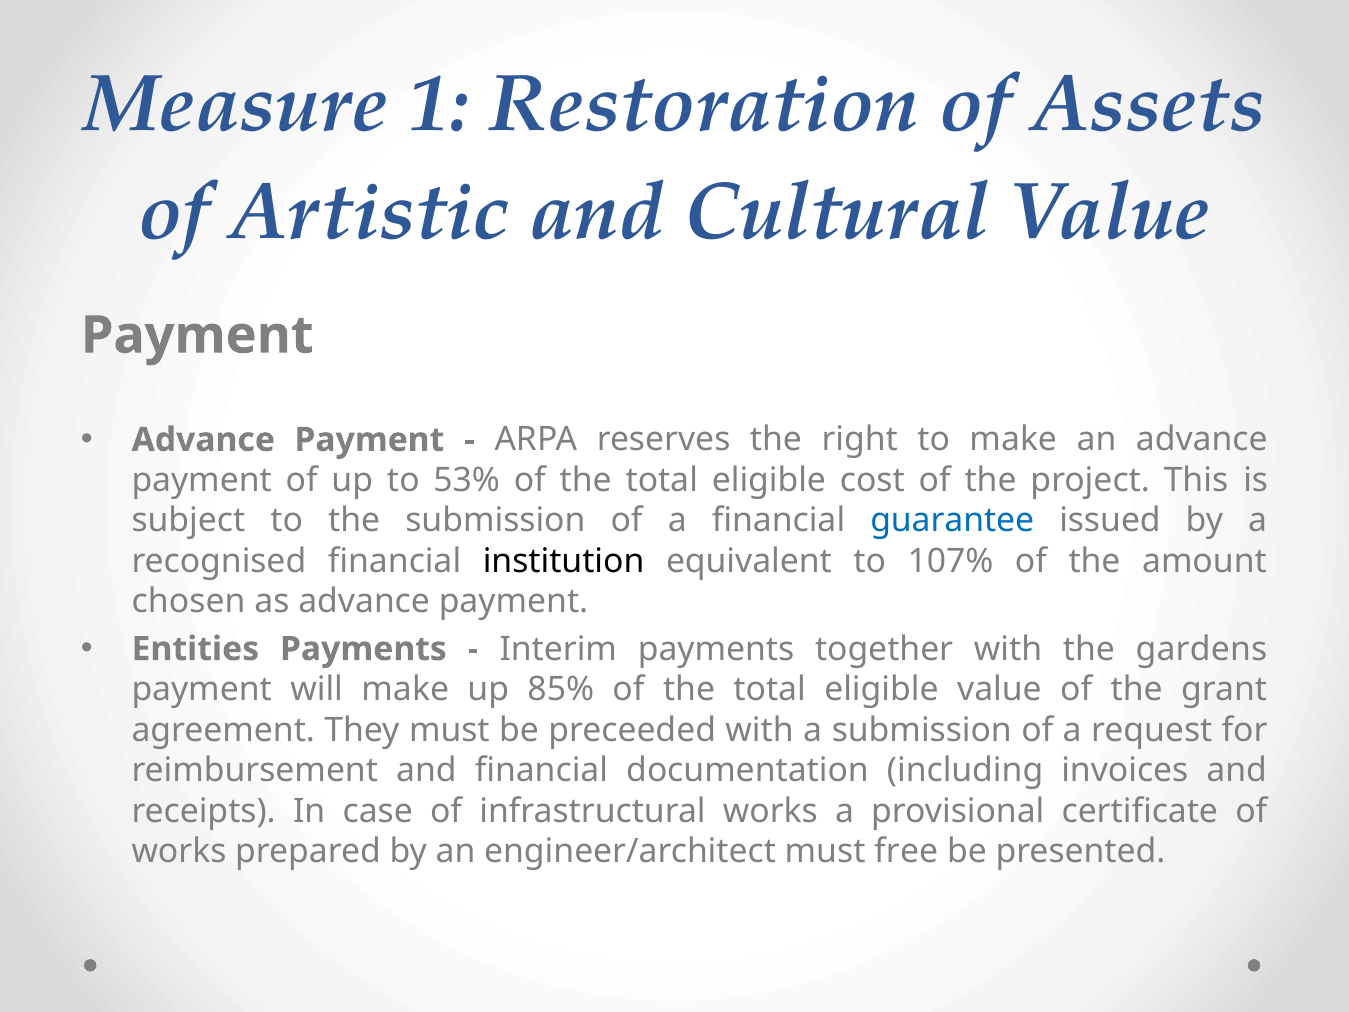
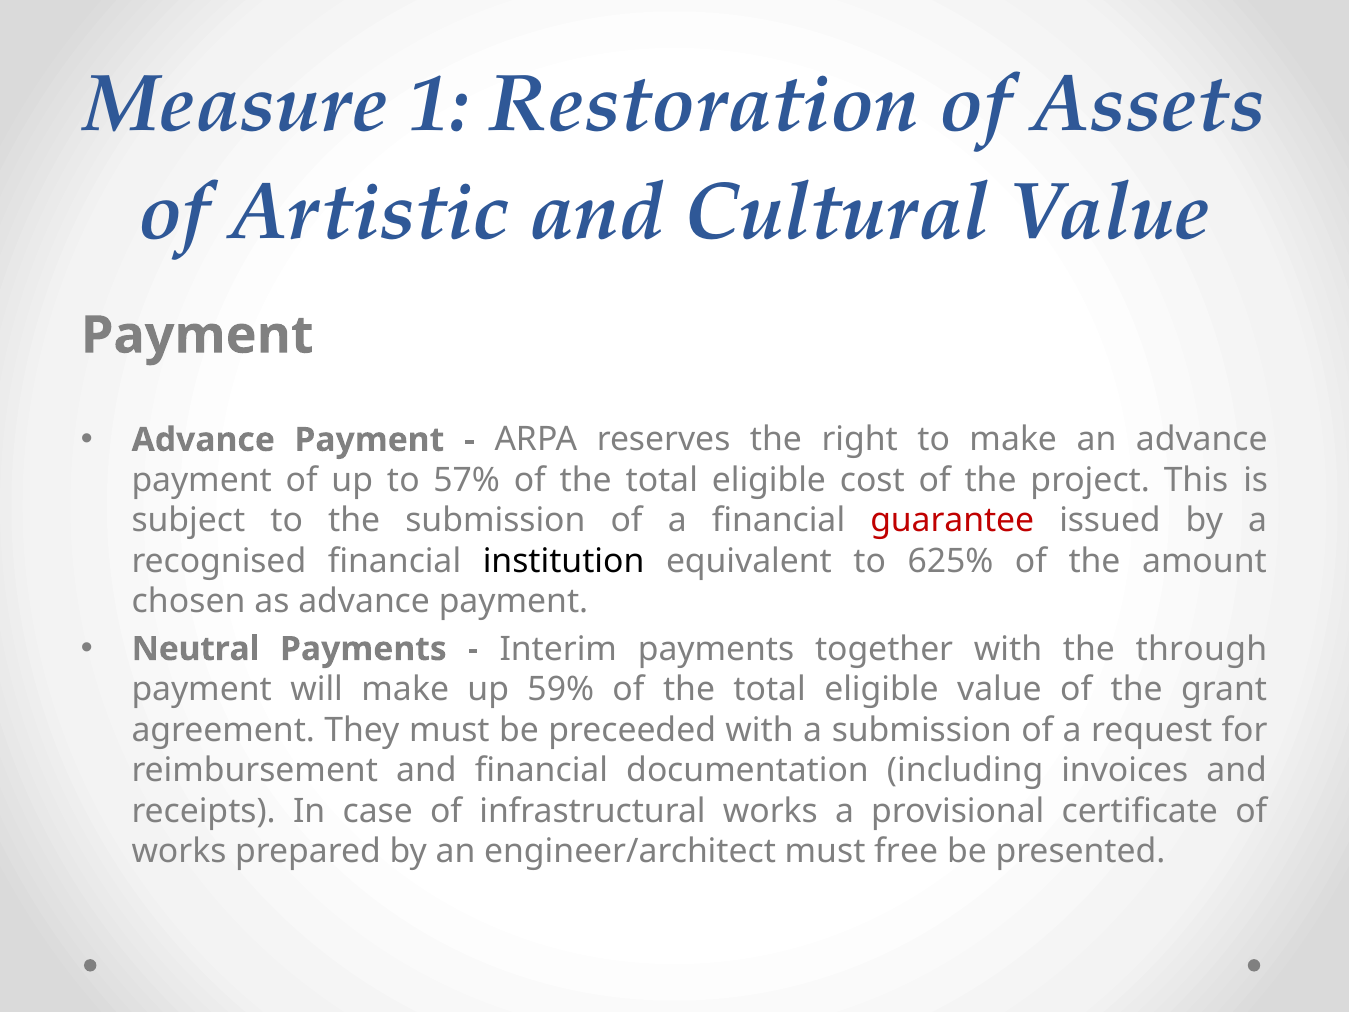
53%: 53% -> 57% (467, 480)
guarantee colour: blue -> red (952, 521)
107%: 107% -> 625% (951, 561)
Entities: Entities -> Neutral (196, 649)
gardens: gardens -> through (1201, 649)
85%: 85% -> 59% (561, 689)
